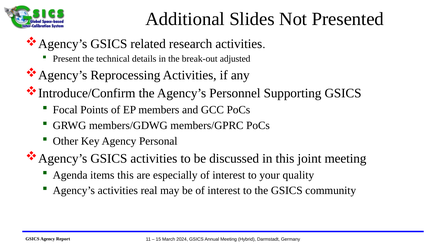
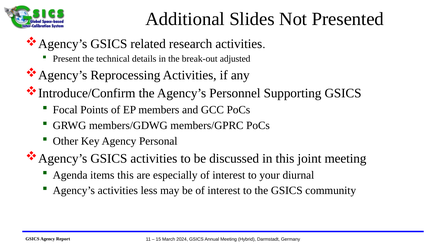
quality: quality -> diurnal (298, 175)
real: real -> less (149, 191)
